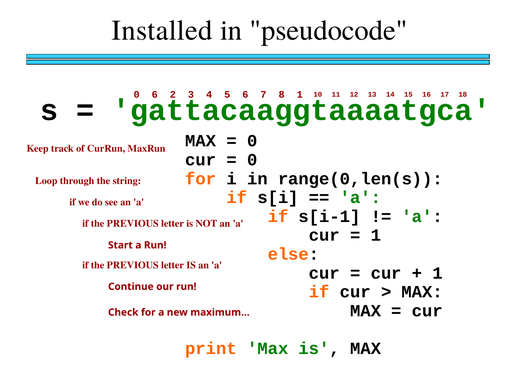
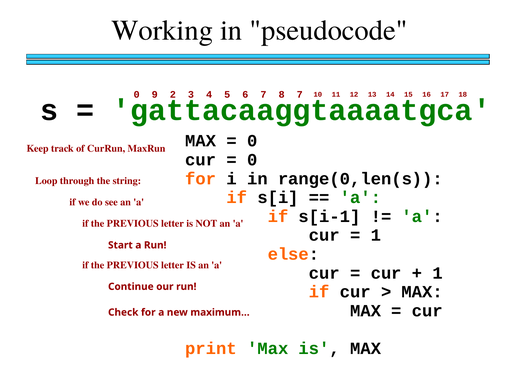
Installed: Installed -> Working (162, 30)
0 6: 6 -> 9 (155, 95)
8 1: 1 -> 7 (300, 95)
